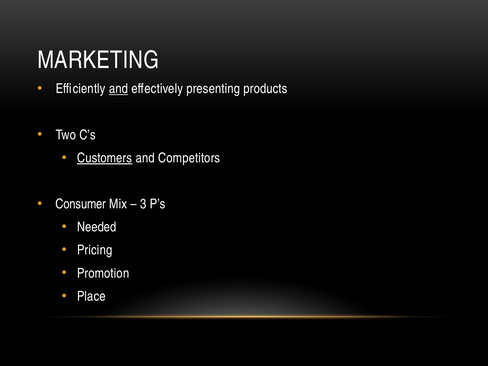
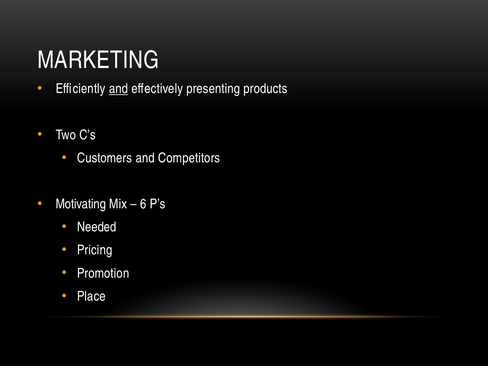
Customers underline: present -> none (105, 158)
Consumer: Consumer -> Motivating (81, 204)
3: 3 -> 6 (143, 204)
